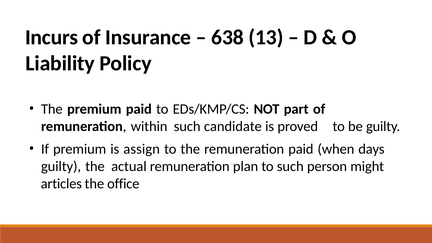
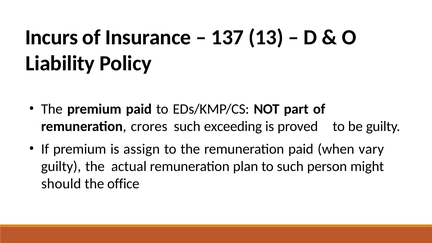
638: 638 -> 137 (228, 38)
within: within -> crores (149, 126)
candidate: candidate -> exceeding (233, 126)
days: days -> vary (371, 149)
articles: articles -> should (61, 184)
